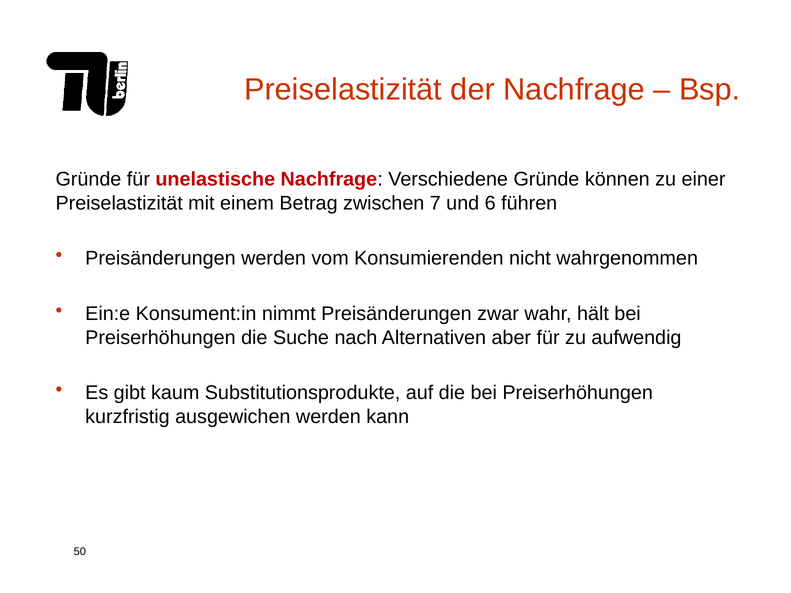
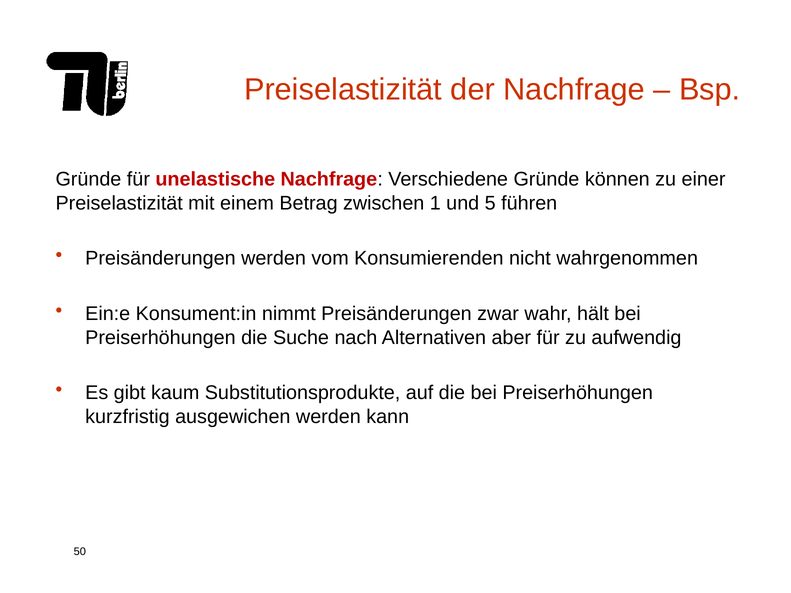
7: 7 -> 1 (435, 203)
6: 6 -> 5 (490, 203)
